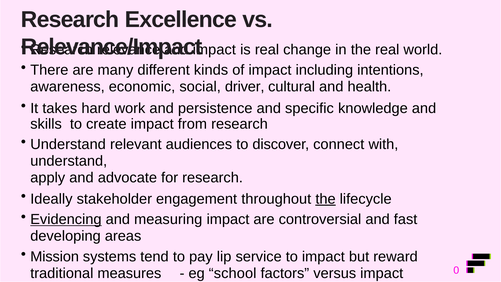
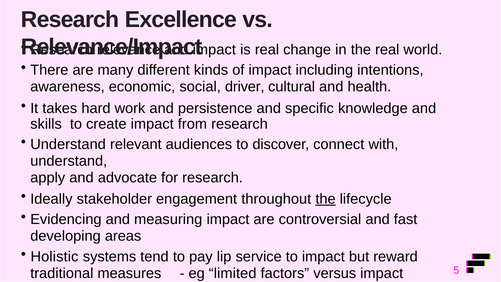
Evidencing underline: present -> none (66, 219)
Mission: Mission -> Holistic (54, 256)
school: school -> limited (233, 273)
0: 0 -> 5 (456, 270)
